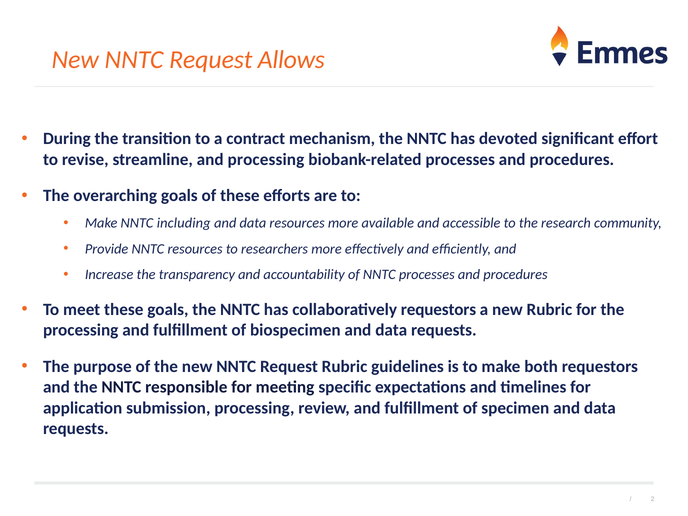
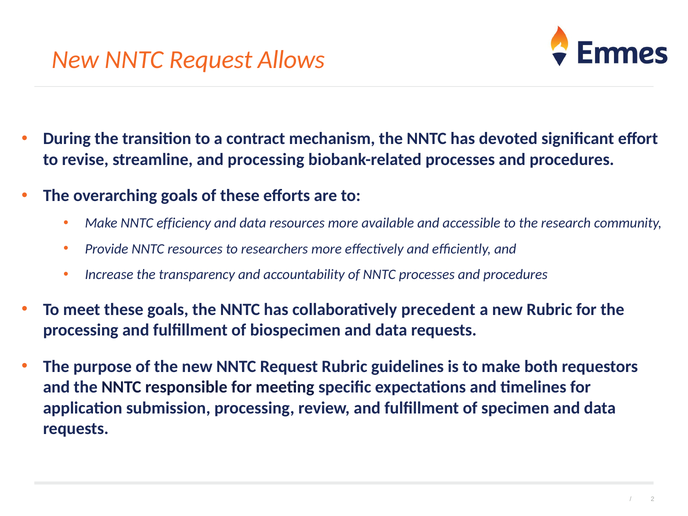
including: including -> efficiency (184, 223)
collaboratively requestors: requestors -> precedent (438, 310)
